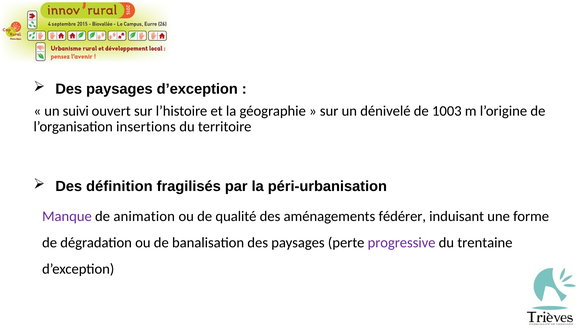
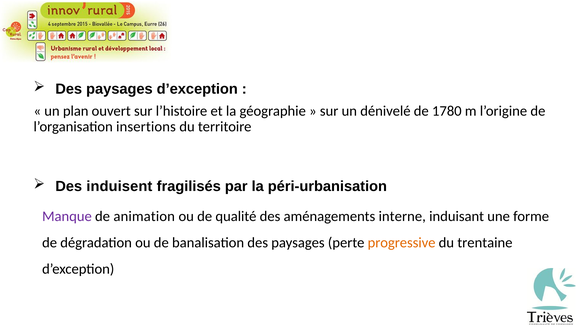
suivi: suivi -> plan (76, 111)
1003: 1003 -> 1780 (447, 111)
définition: définition -> induisent (119, 186)
fédérer: fédérer -> interne (402, 216)
progressive colour: purple -> orange (402, 242)
